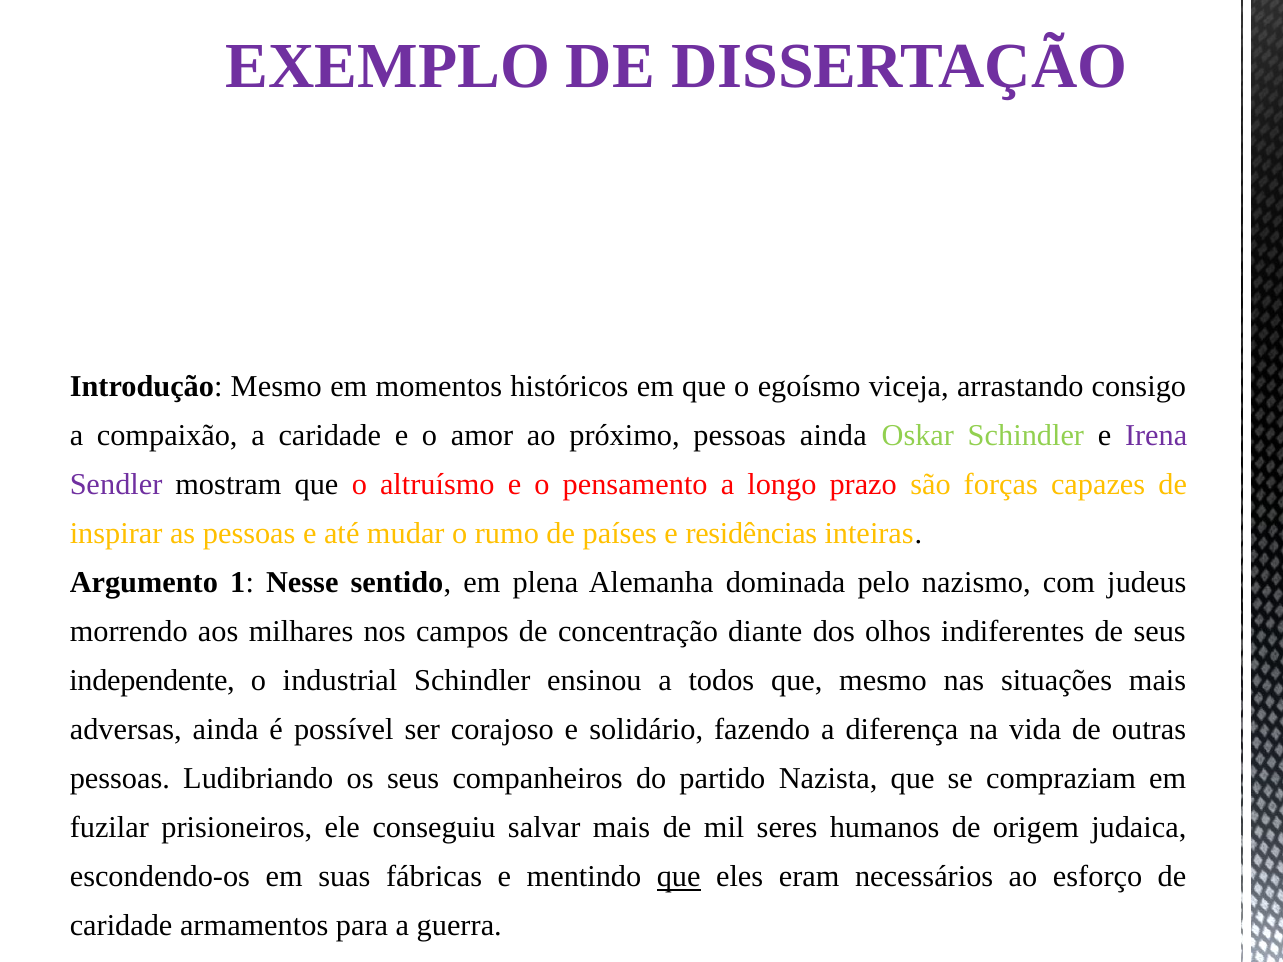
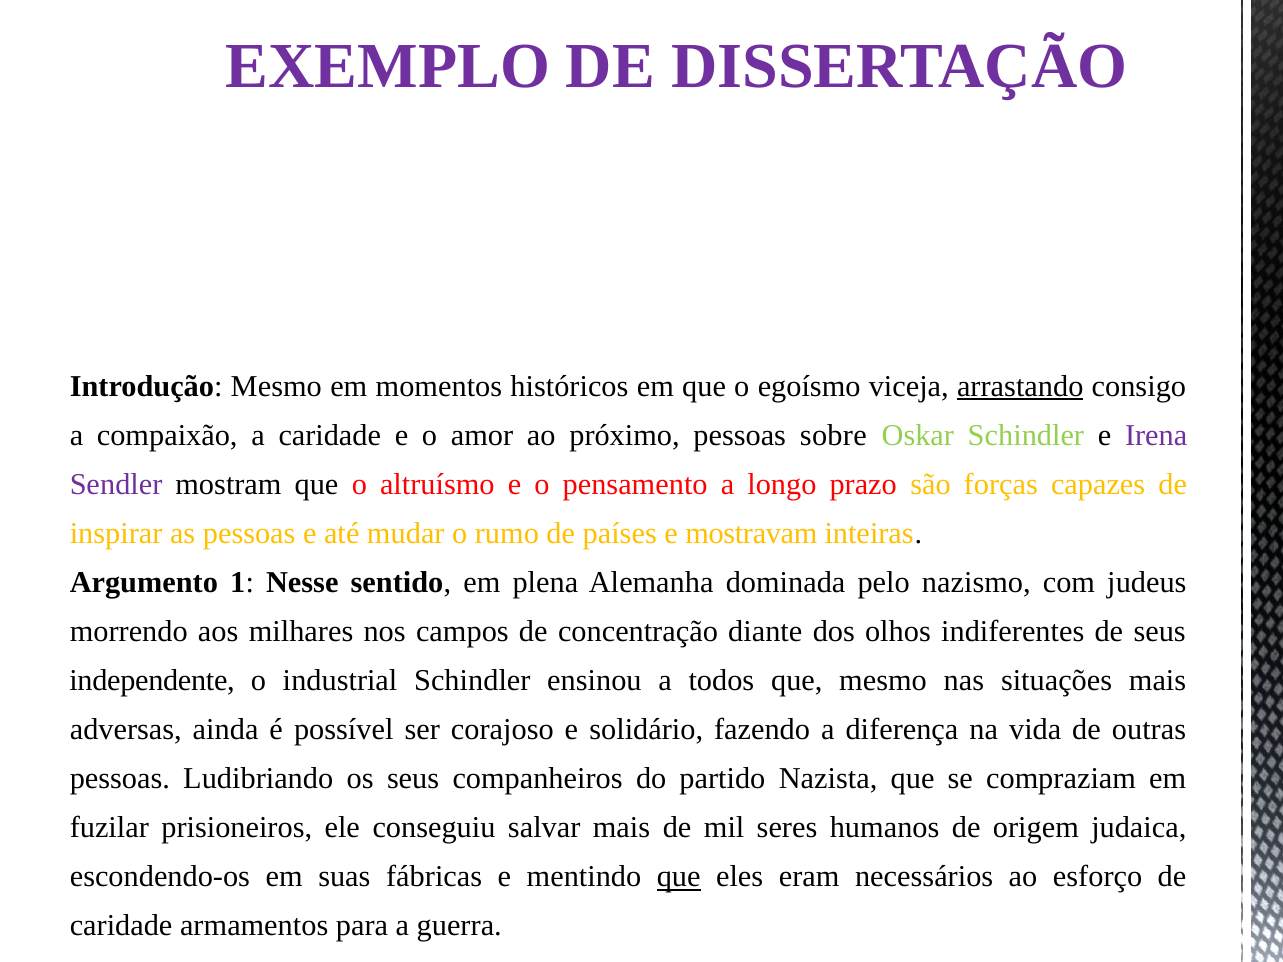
arrastando underline: none -> present (1020, 386)
pessoas ainda: ainda -> sobre (833, 435)
residências: residências -> mostravam (751, 533)
